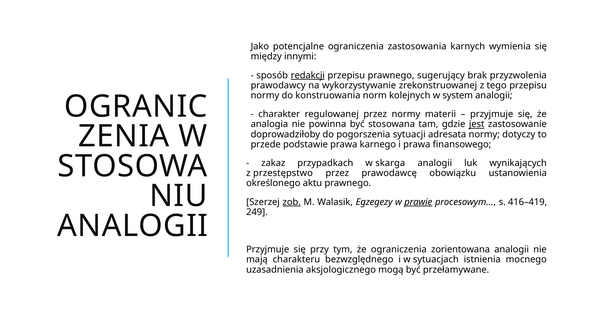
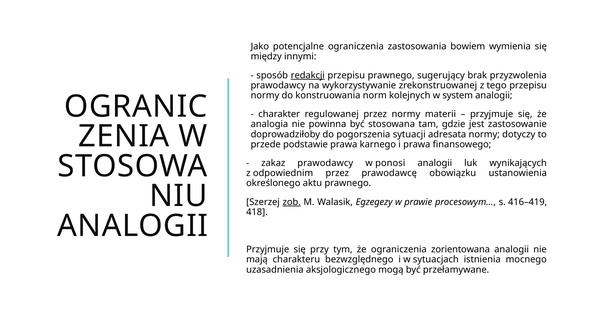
karnych: karnych -> bowiem (468, 46)
jest underline: present -> none (477, 124)
zakaz przypadkach: przypadkach -> prawodawcy (325, 163)
skarga: skarga -> ponosi (390, 163)
przestępstwo: przestępstwo -> odpowiednim (283, 173)
prawie underline: present -> none (418, 202)
249: 249 -> 418 (257, 212)
